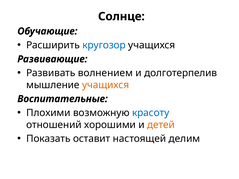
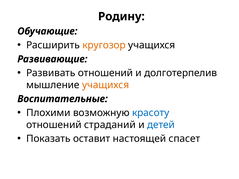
Солнце: Солнце -> Родину (121, 16)
кругозор colour: blue -> orange (104, 45)
Развивать волнением: волнением -> отношений (105, 73)
хорошими: хорошими -> страданий (110, 125)
детей colour: orange -> blue (161, 125)
делим: делим -> спасет (184, 139)
